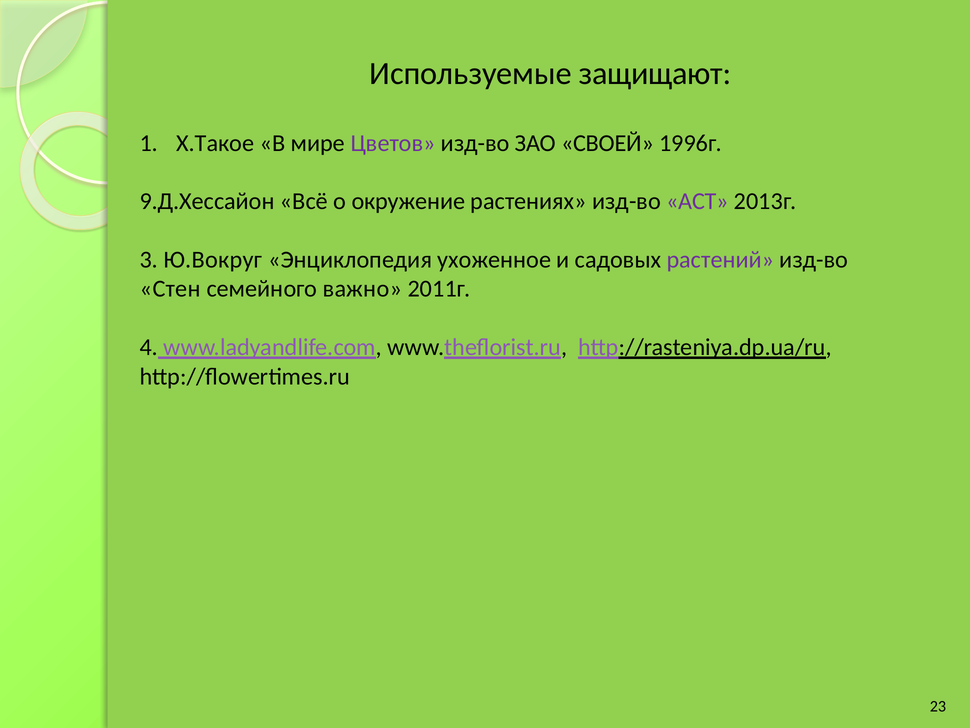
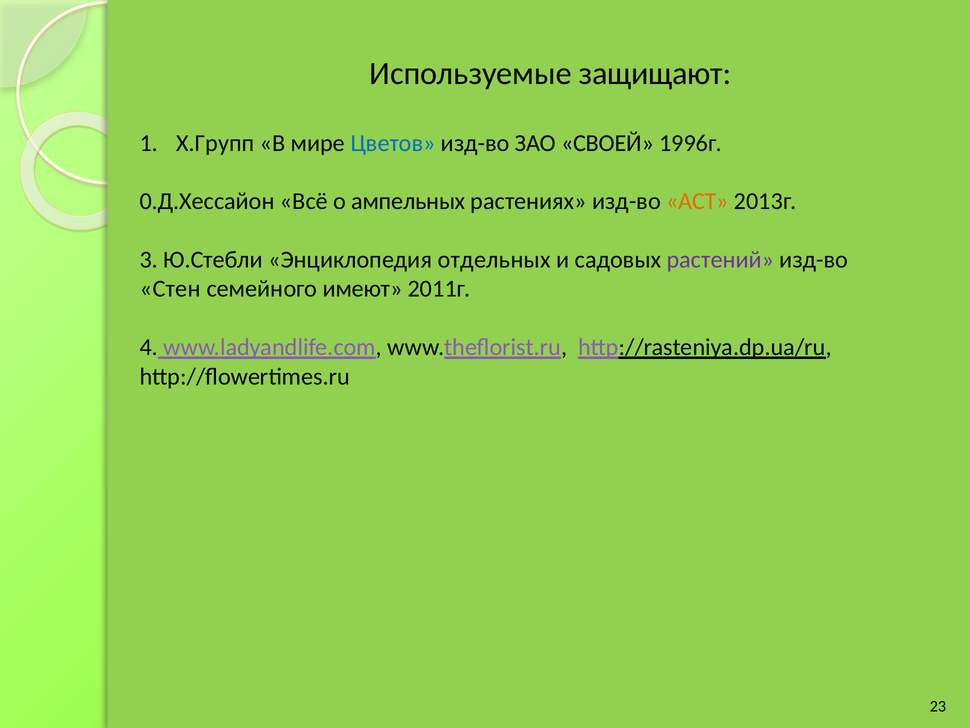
Х.Такое: Х.Такое -> Х.Групп (215, 143)
Цветов colour: purple -> blue (393, 143)
9.Д.Хессайон: 9.Д.Хессайон -> 0.Д.Хессайон (207, 201)
окружение: окружение -> ампельных (408, 201)
АСТ colour: purple -> orange (698, 201)
Ю.Вокруг: Ю.Вокруг -> Ю.Стебли (213, 260)
ухоженное: ухоженное -> отдельных (494, 260)
важно: важно -> имеют (363, 289)
